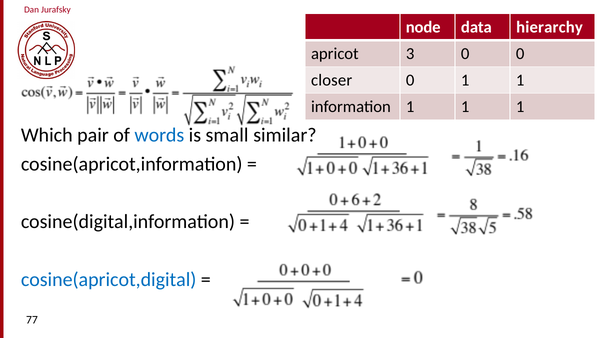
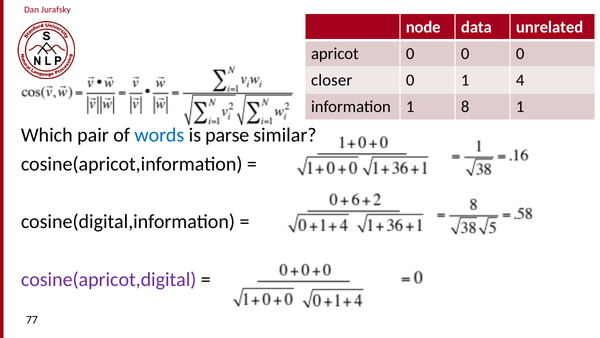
hierarchy: hierarchy -> unrelated (550, 27)
apricot 3: 3 -> 0 (410, 54)
0 1 1: 1 -> 4 (520, 80)
information 1 1: 1 -> 8 (465, 106)
small: small -> parse (227, 135)
cosine(apricot,digital colour: blue -> purple (109, 279)
